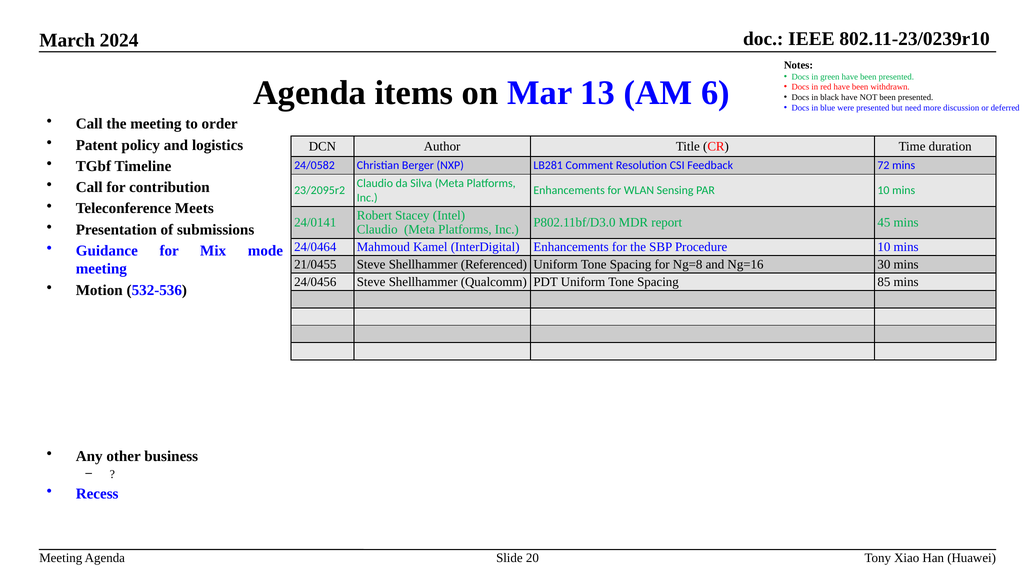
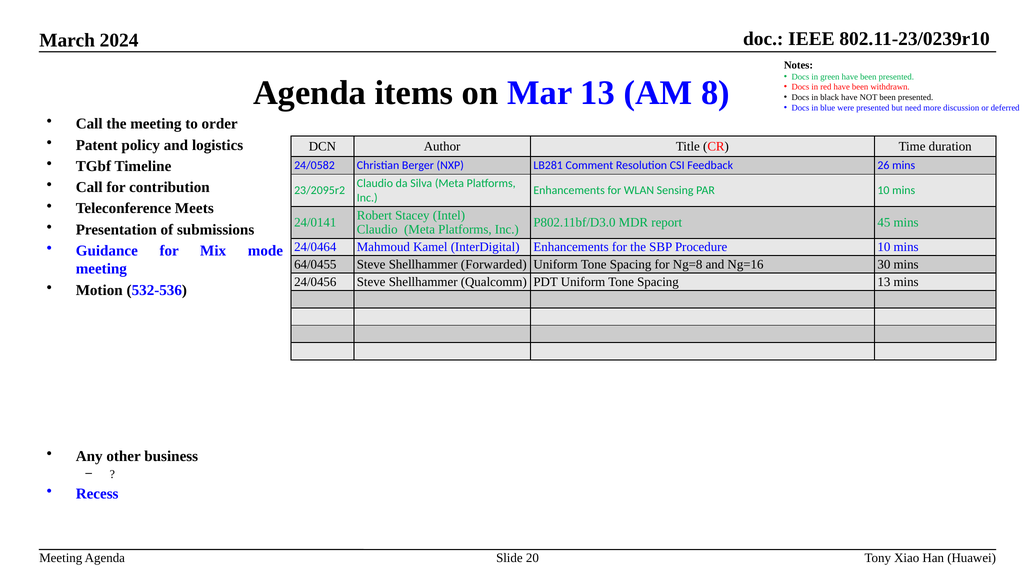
6: 6 -> 8 (716, 93)
72: 72 -> 26 (883, 166)
21/0455: 21/0455 -> 64/0455 (315, 265)
Referenced: Referenced -> Forwarded (494, 265)
Spacing 85: 85 -> 13 (884, 282)
